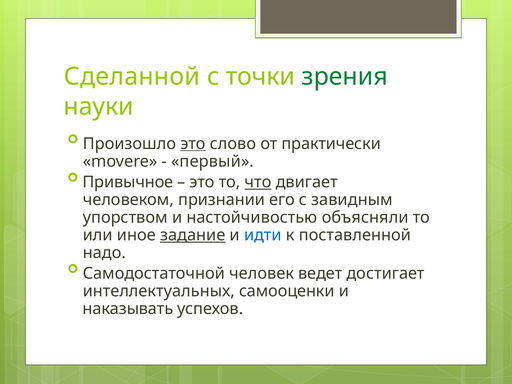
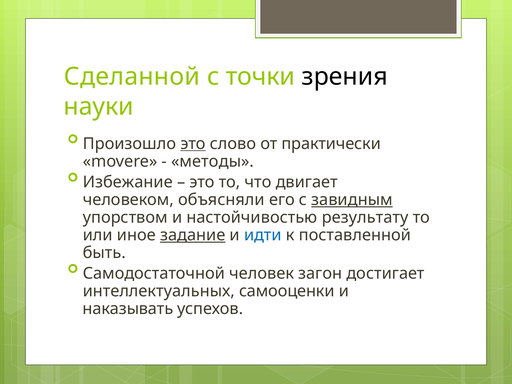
зрения colour: green -> black (345, 77)
первый: первый -> методы (213, 161)
Привычное: Привычное -> Избежание (128, 182)
что underline: present -> none (258, 182)
признании: признании -> объясняли (221, 200)
завидным underline: none -> present (352, 200)
объясняли: объясняли -> результату (365, 217)
надо: надо -> быть (104, 253)
ведет: ведет -> загон (320, 273)
